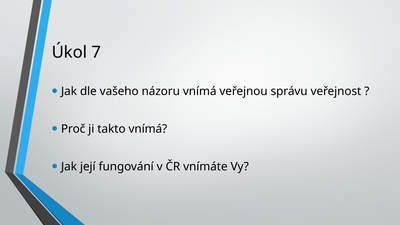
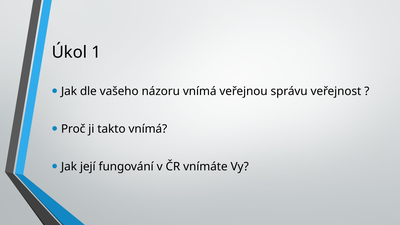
7: 7 -> 1 (96, 52)
